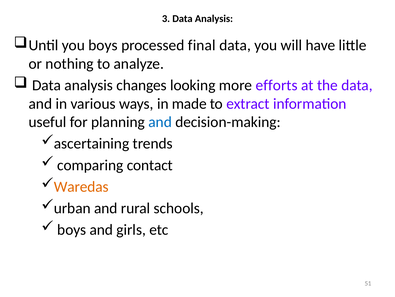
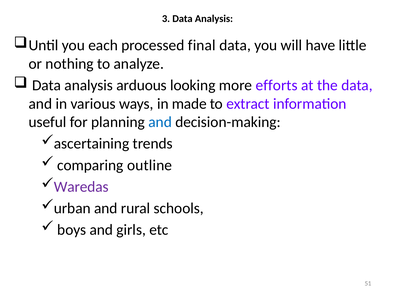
you boys: boys -> each (103, 45)
changes: changes -> arduous (142, 85)
contact: contact -> outline (150, 165)
Waredas colour: orange -> purple (81, 186)
